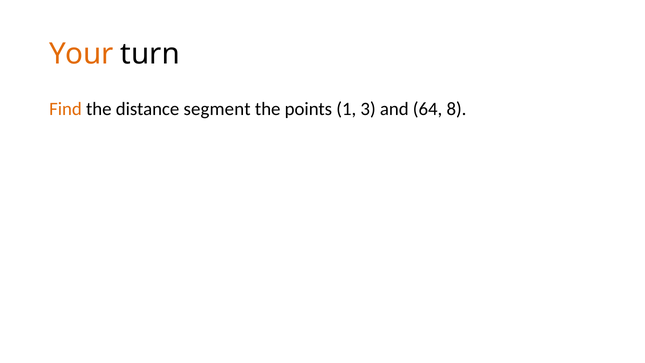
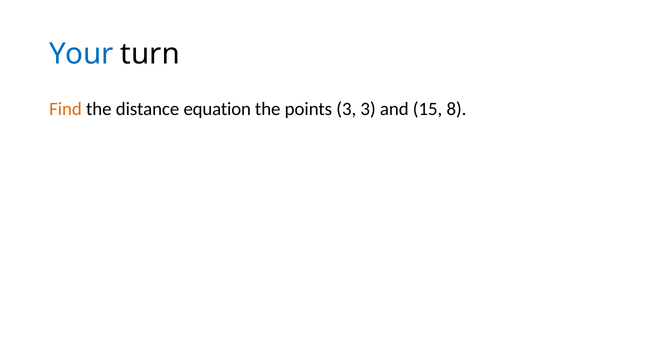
Your colour: orange -> blue (81, 54)
segment: segment -> equation (217, 109)
points 1: 1 -> 3 (346, 109)
64: 64 -> 15 (428, 109)
